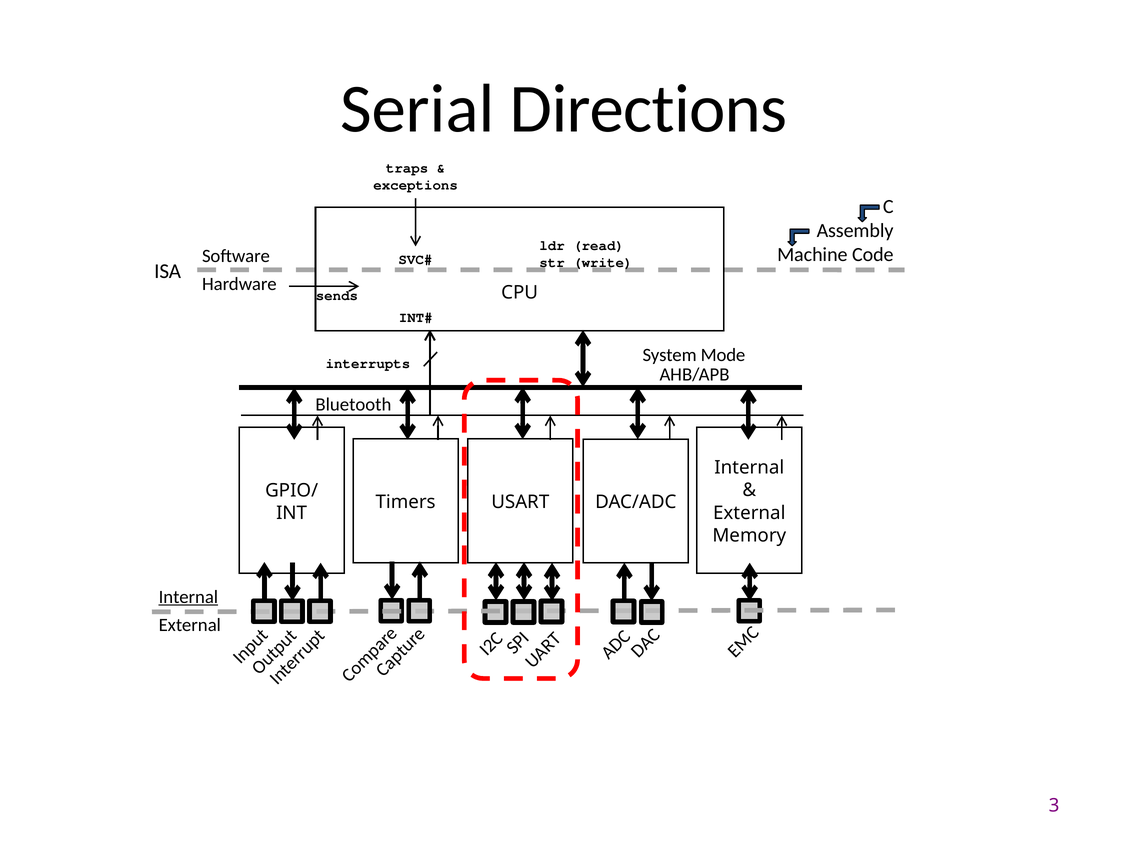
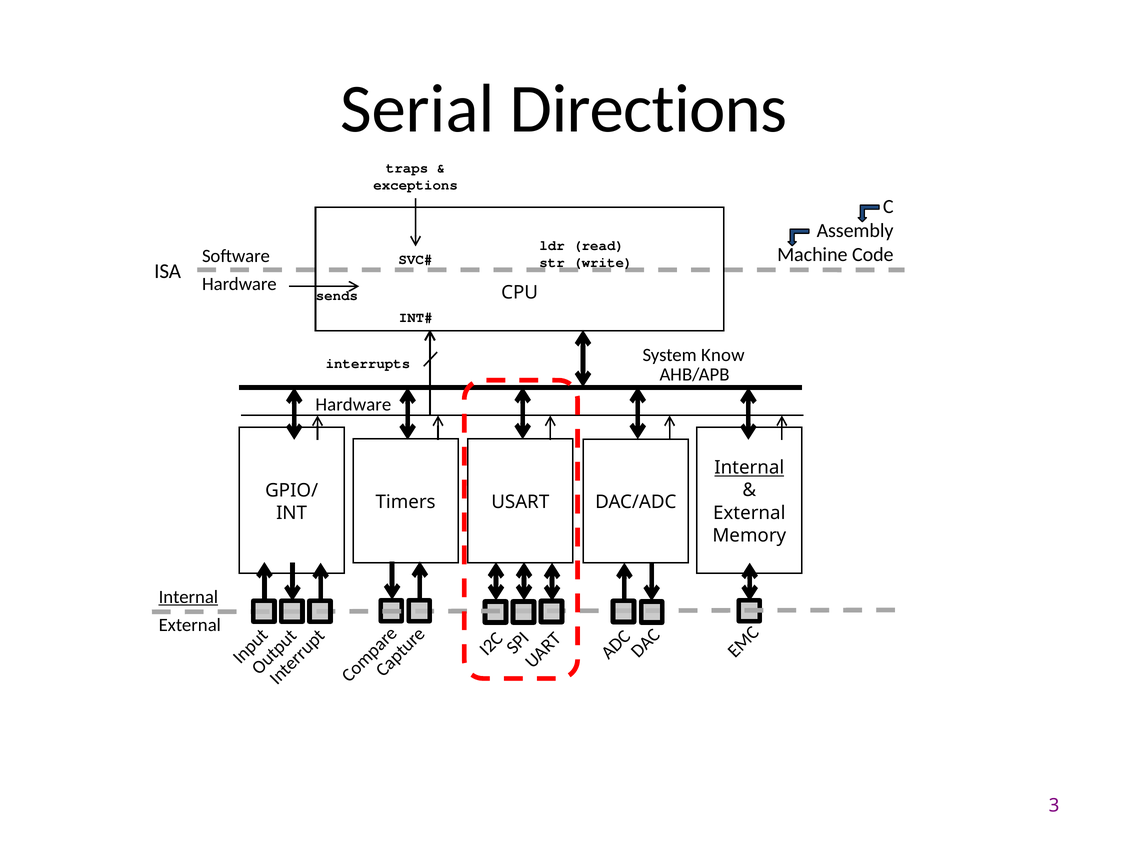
Mode: Mode -> Know (723, 355)
Bluetooth: Bluetooth -> Hardware (353, 404)
Internal underline: none -> present (749, 468)
